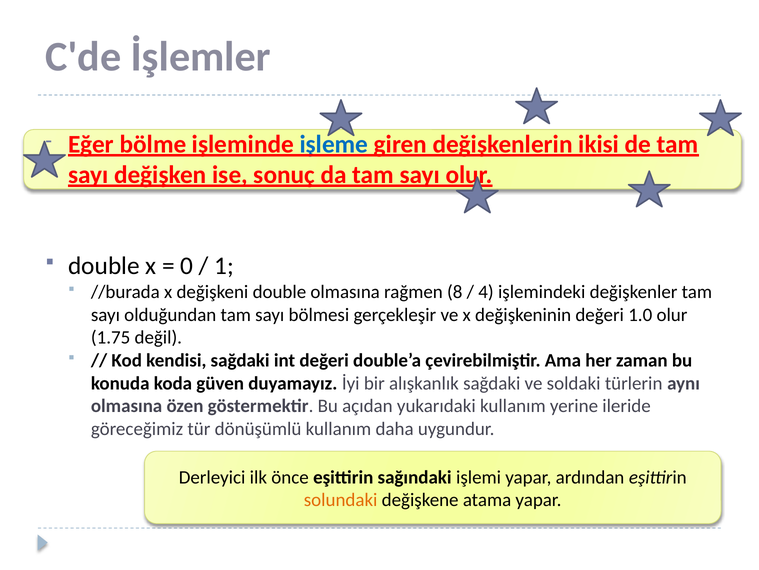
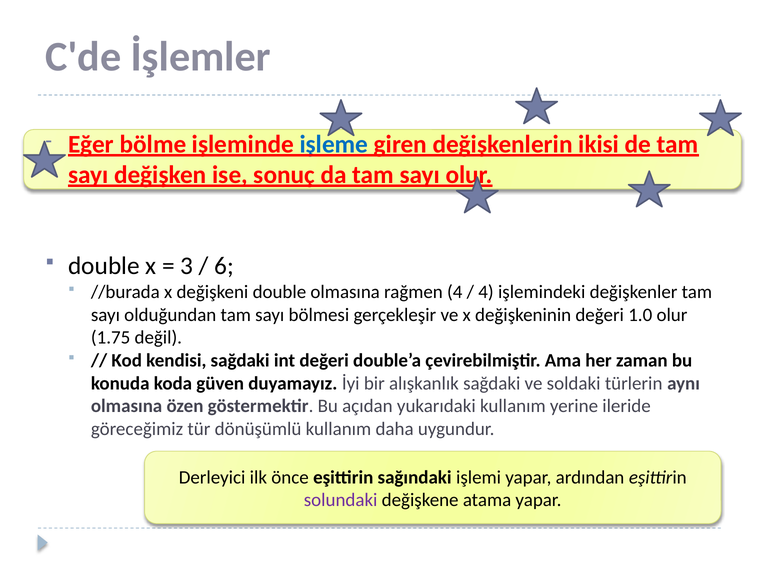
0: 0 -> 3 (187, 266)
1: 1 -> 6 (224, 266)
rağmen 8: 8 -> 4 (455, 292)
solundaki colour: orange -> purple (341, 499)
